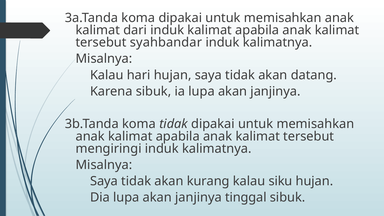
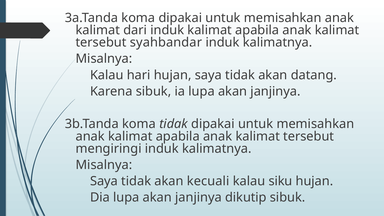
kurang: kurang -> kecuali (208, 181)
tinggal: tinggal -> dikutip (246, 197)
